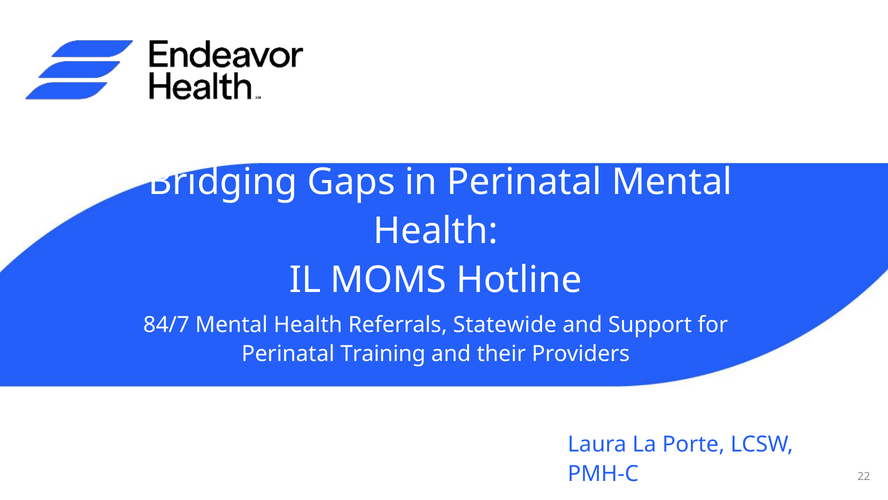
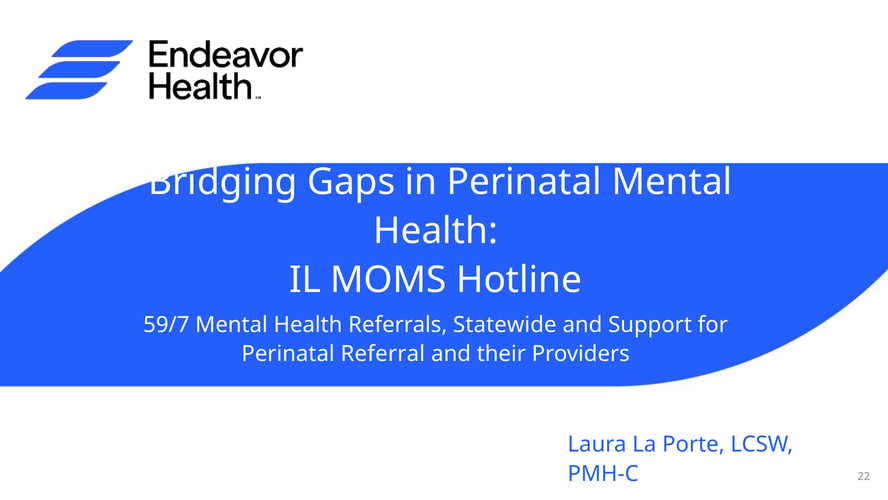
84/7: 84/7 -> 59/7 (166, 324)
Training: Training -> Referral (383, 354)
